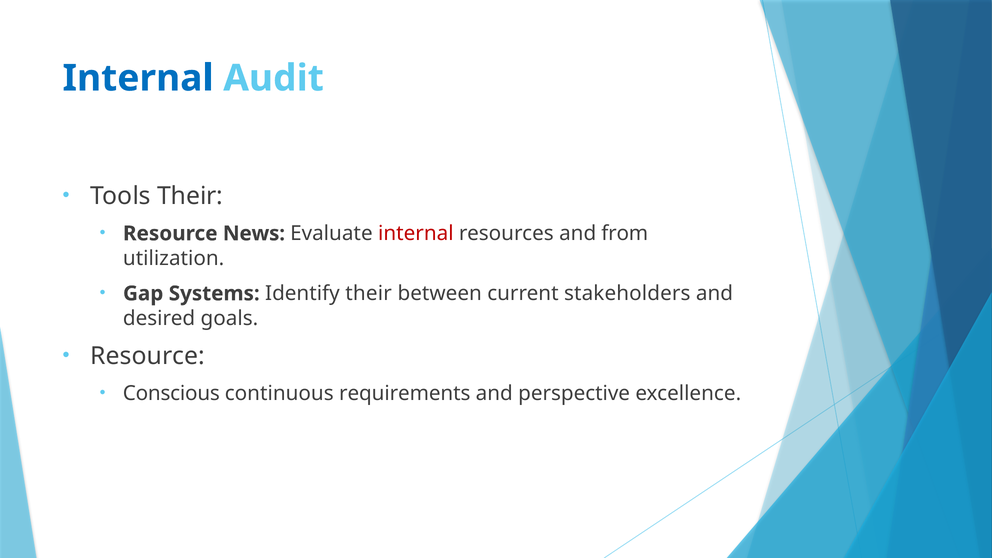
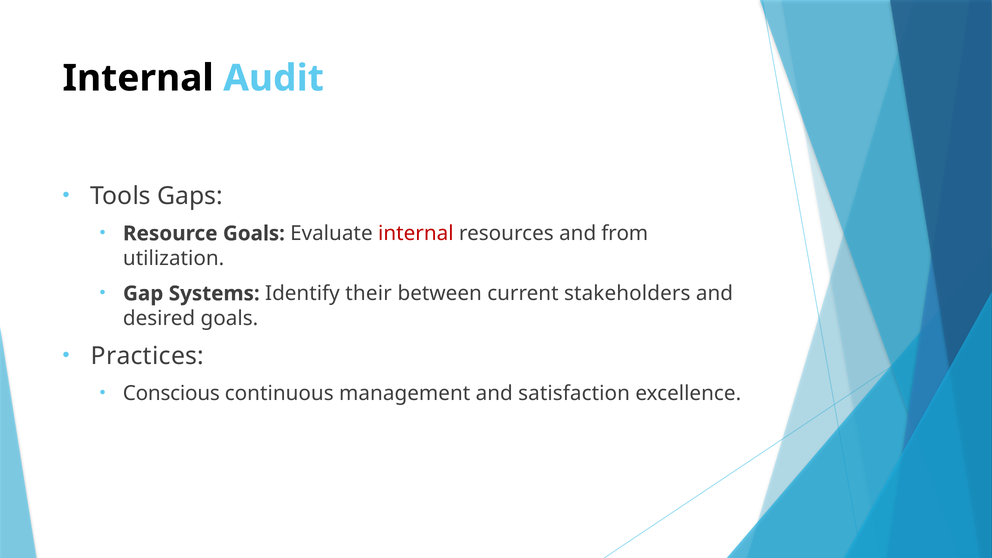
Internal colour: blue -> black (138, 78)
Tools Their: Their -> Gaps (190, 196)
Resource News: News -> Goals (254, 234)
Resource: Resource -> Practices (147, 356)
requirements: requirements -> management (405, 394)
perspective: perspective -> satisfaction (574, 394)
